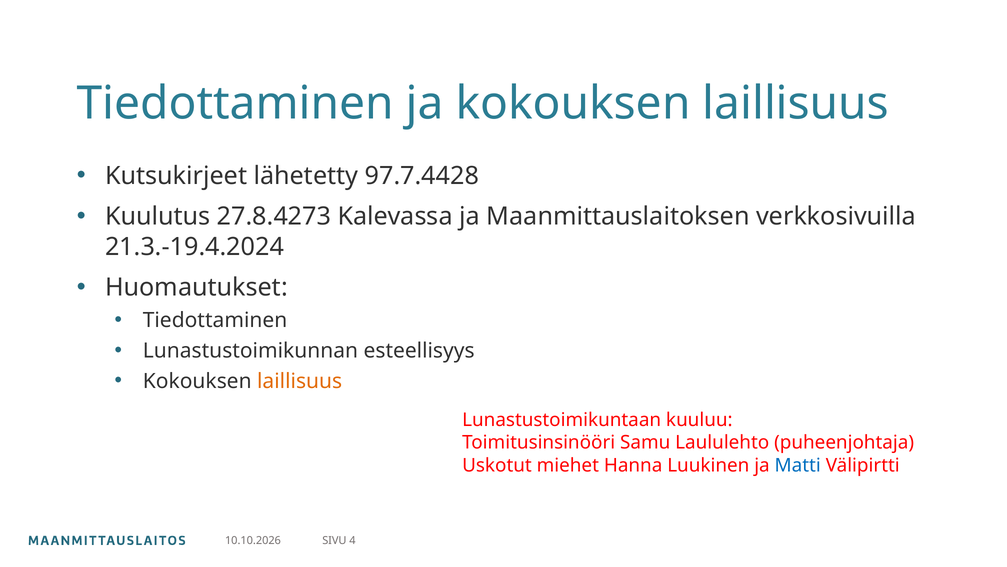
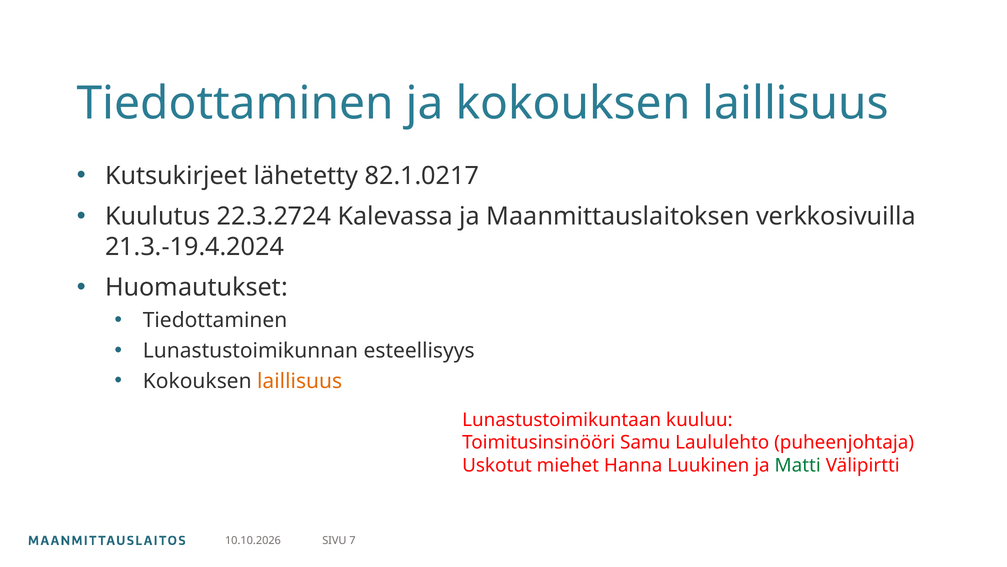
97.7.4428: 97.7.4428 -> 82.1.0217 (422, 176)
27.8.4273: 27.8.4273 -> 22.3.2724 (274, 216)
Matti colour: blue -> green (798, 465)
4: 4 -> 7 (352, 540)
